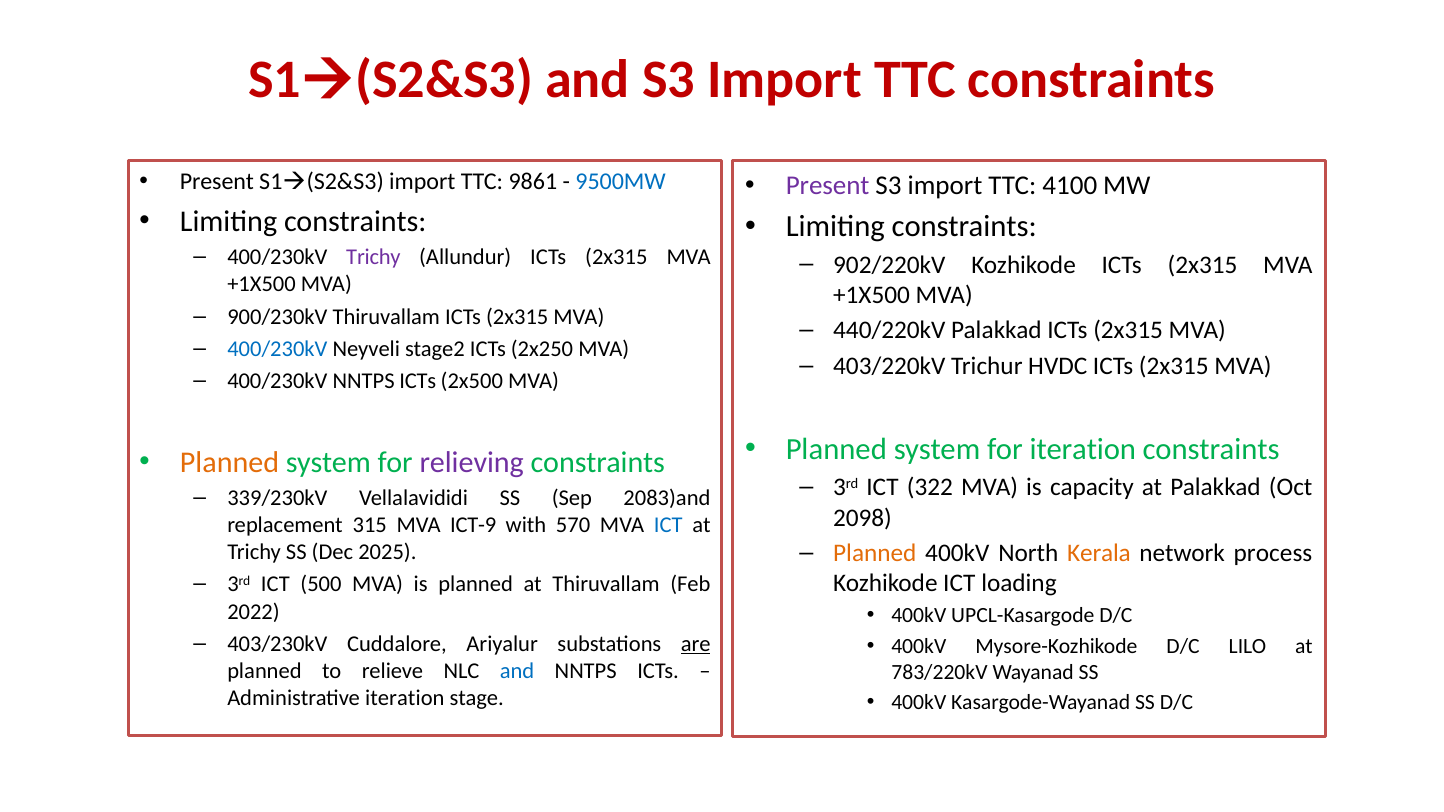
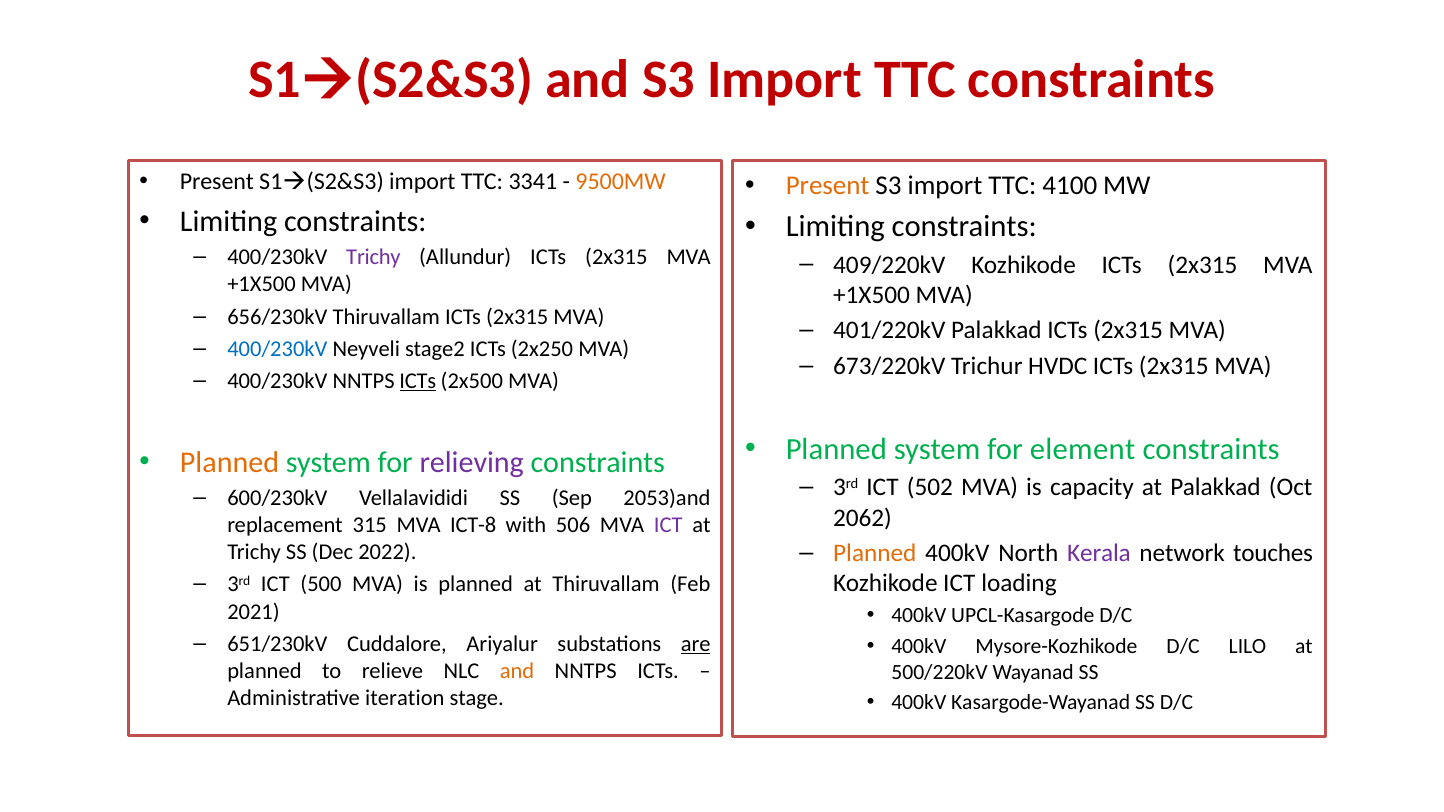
9861: 9861 -> 3341 (533, 182)
9500MW colour: blue -> orange (621, 182)
Present colour: purple -> orange (828, 186)
902/220kV: 902/220kV -> 409/220kV (889, 265)
900/230kV: 900/230kV -> 656/230kV (277, 317)
440/220kV: 440/220kV -> 401/220kV (889, 331)
403/220kV: 403/220kV -> 673/220kV (889, 366)
ICTs underline: none -> present (418, 381)
for iteration: iteration -> element (1083, 449)
322: 322 -> 502 (930, 488)
339/230kV: 339/230kV -> 600/230kV (277, 498)
2083)and: 2083)and -> 2053)and (667, 498)
2098: 2098 -> 2062 (863, 518)
ICT-9: ICT-9 -> ICT-8 (473, 525)
570: 570 -> 506 (573, 525)
ICT colour: blue -> purple (668, 525)
Kerala colour: orange -> purple (1099, 553)
process: process -> touches (1273, 553)
2025: 2025 -> 2022 (387, 553)
2022: 2022 -> 2021 (254, 612)
403/230kV: 403/230kV -> 651/230kV (277, 644)
and colour: blue -> orange (517, 671)
783/220kV: 783/220kV -> 500/220kV (939, 672)
